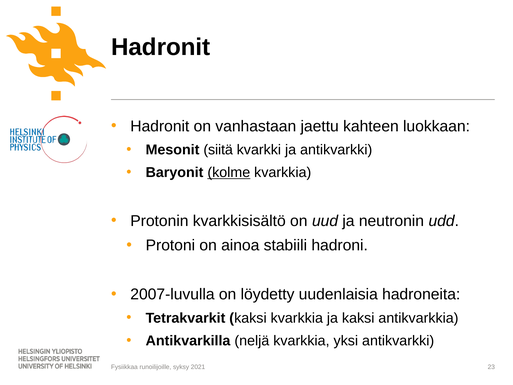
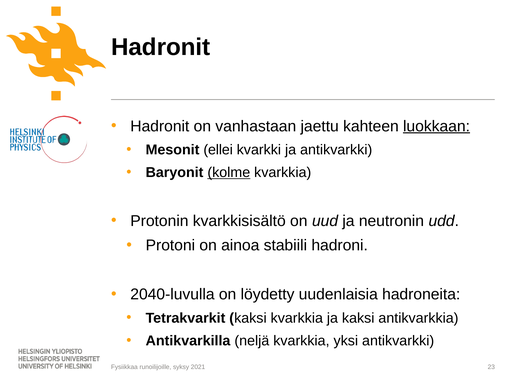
luokkaan underline: none -> present (436, 126)
siitä: siitä -> ellei (218, 150)
2007-luvulla: 2007-luvulla -> 2040-luvulla (172, 294)
